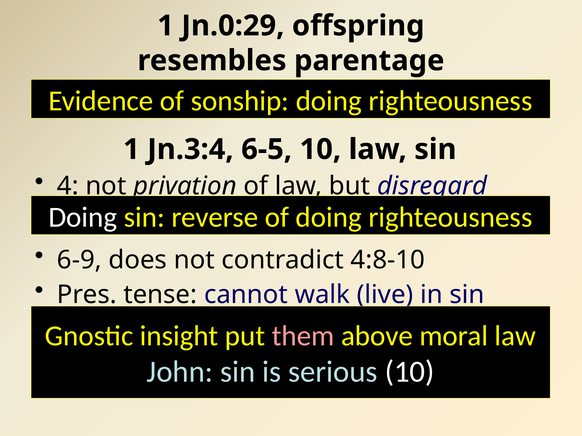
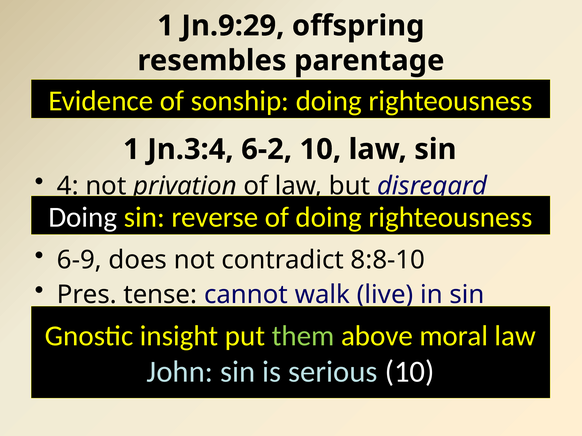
Jn.0:29: Jn.0:29 -> Jn.9:29 (233, 26)
6-5: 6-5 -> 6-2 (267, 150)
4:8-10: 4:8-10 -> 8:8-10 (388, 260)
them colour: pink -> light green (303, 336)
